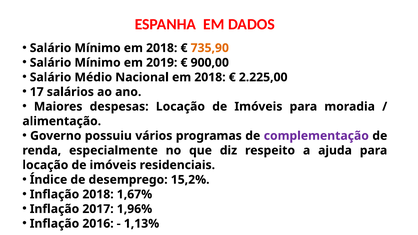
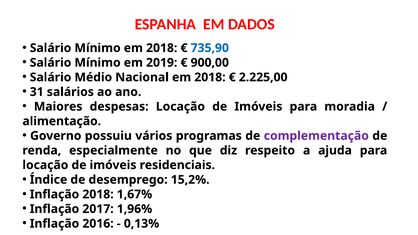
735,90 colour: orange -> blue (210, 48)
17: 17 -> 31 (37, 92)
1,13%: 1,13% -> 0,13% (142, 224)
